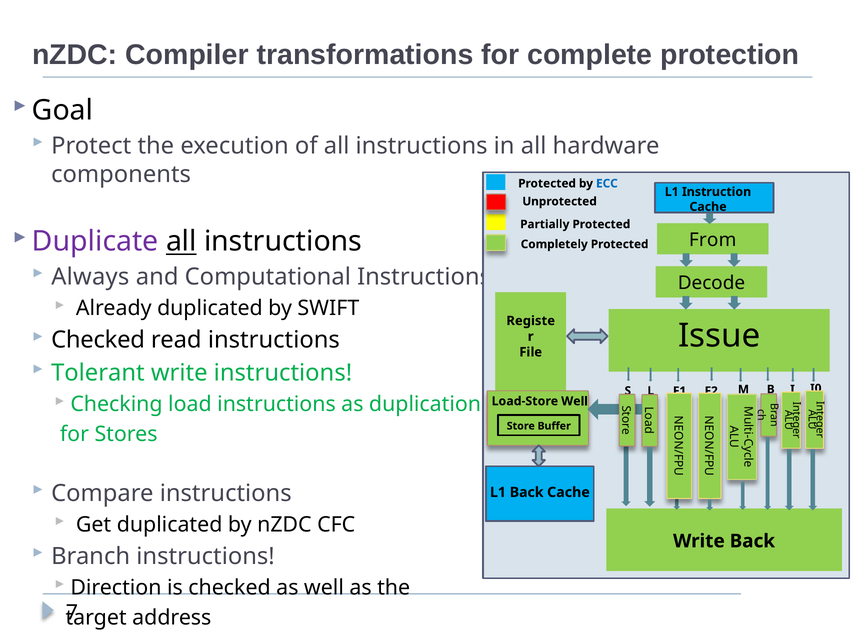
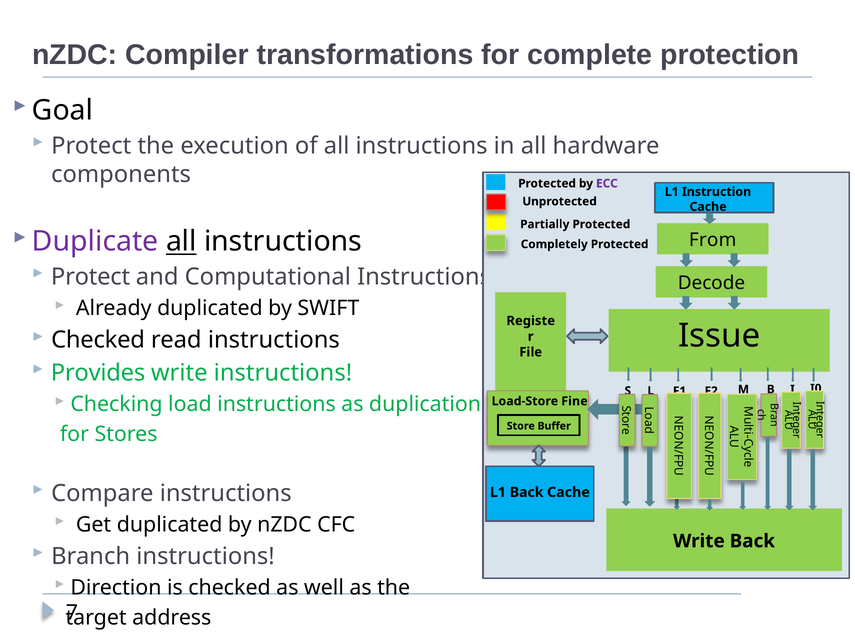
ECC colour: blue -> purple (607, 184)
Always: Always -> Protect (91, 277)
Tolerant: Tolerant -> Provides (98, 373)
Load-Store Well: Well -> Fine (574, 401)
